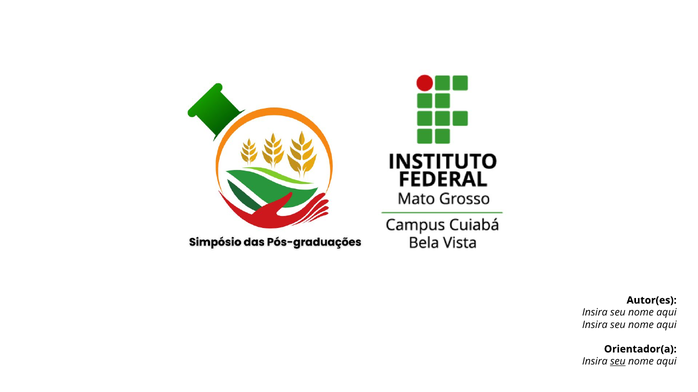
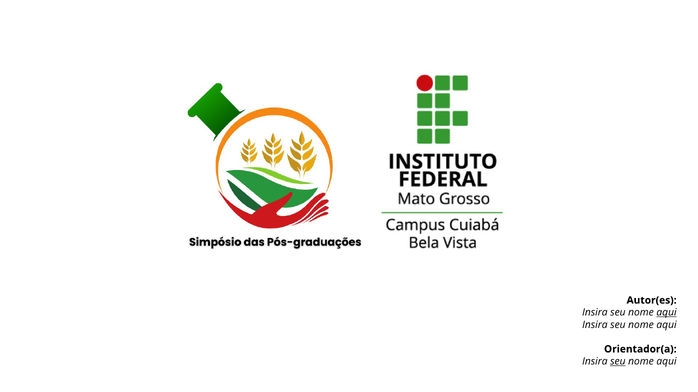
aqui underline: none -> present (667, 313)
